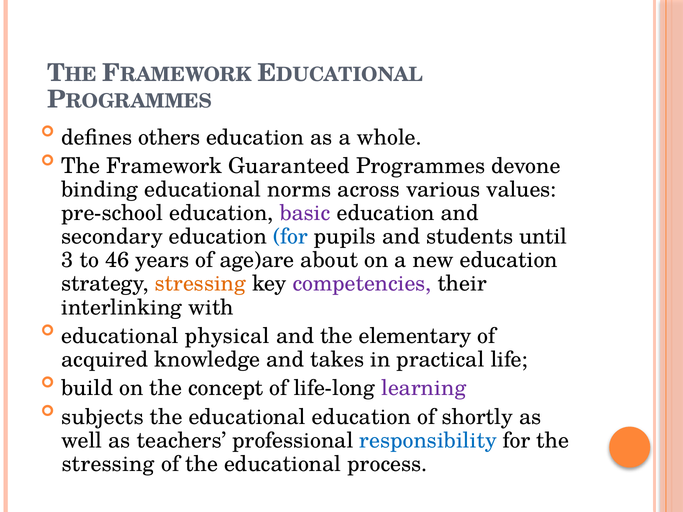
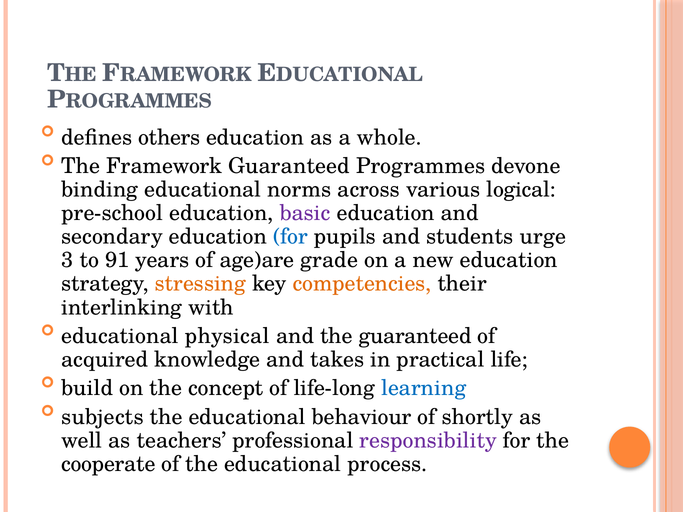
values: values -> logical (521, 190)
until: until -> urge (543, 237)
46: 46 -> 91 (117, 260)
about: about -> grade (329, 260)
competencies colour: purple -> orange (362, 284)
the elementary: elementary -> guaranteed (415, 336)
learning colour: purple -> blue (424, 388)
educational education: education -> behaviour (362, 417)
responsibility colour: blue -> purple (428, 441)
stressing: stressing -> cooperate (108, 464)
